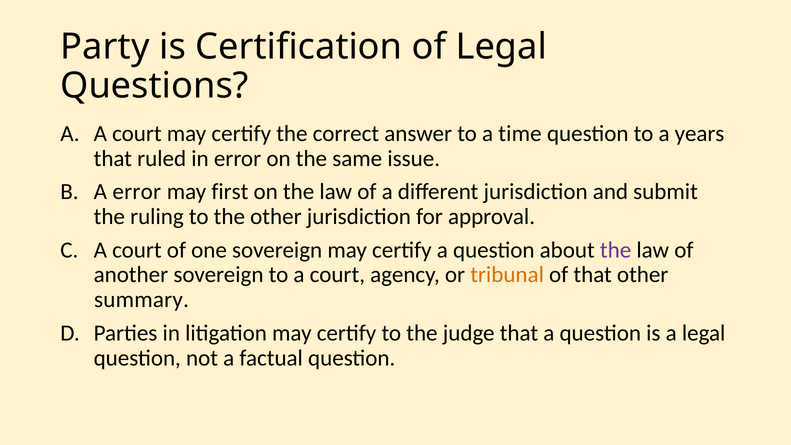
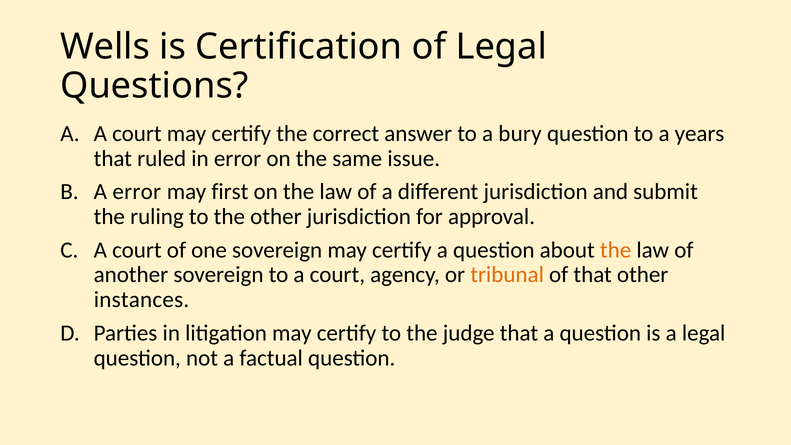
Party: Party -> Wells (105, 47)
time: time -> bury (520, 134)
the colour: purple -> orange (616, 250)
summary: summary -> instances (141, 300)
